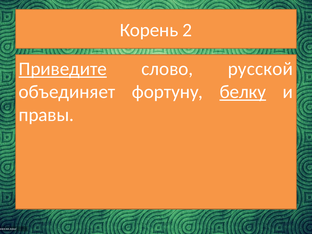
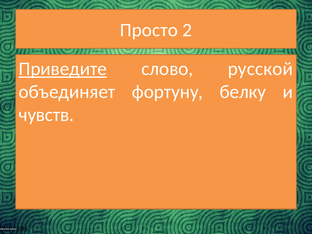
Корень: Корень -> Просто (149, 30)
белку underline: present -> none (243, 92)
правы: правы -> чувств (46, 115)
